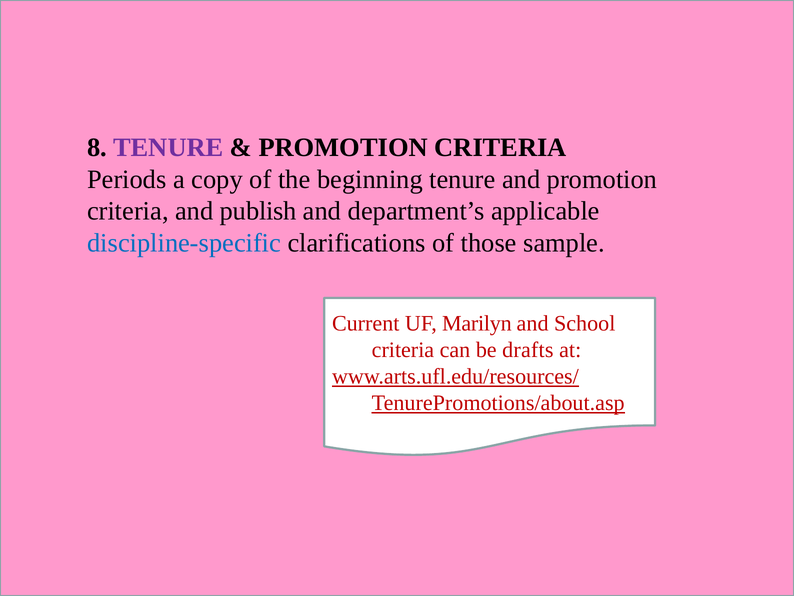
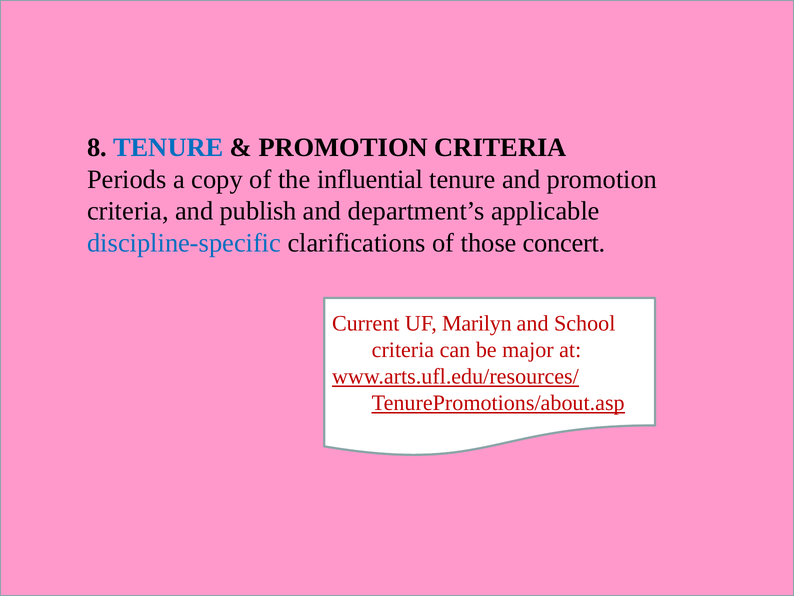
TENURE colour: purple -> blue (168, 147)
beginning: beginning -> influential (370, 179)
sample: sample -> concert (564, 243)
drafts: drafts -> major (528, 350)
